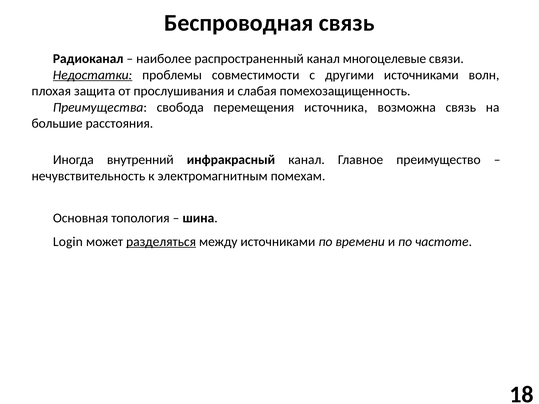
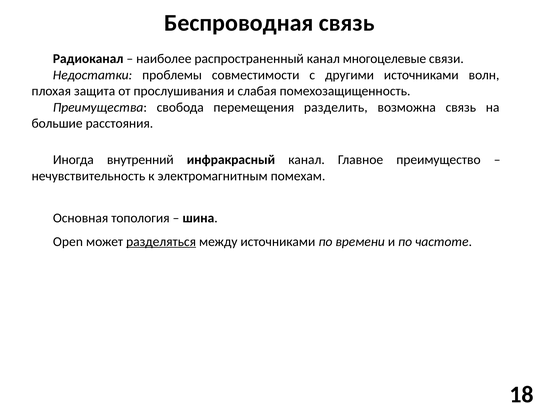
Недостатки underline: present -> none (93, 75)
источника: источника -> разделить (336, 107)
Login: Login -> Open (68, 242)
